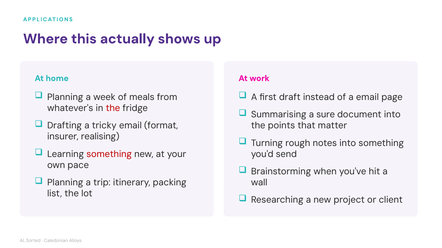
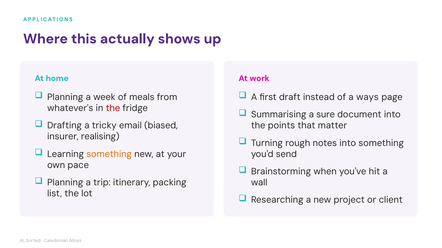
a email: email -> ways (367, 97)
format: format -> biased (161, 126)
something colour: red -> orange (109, 154)
